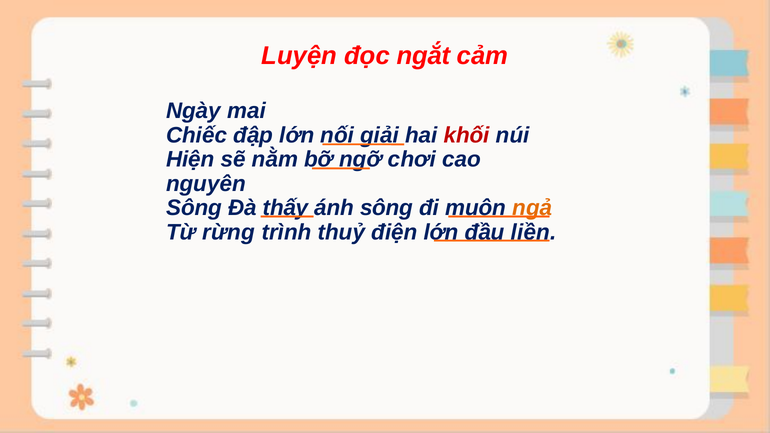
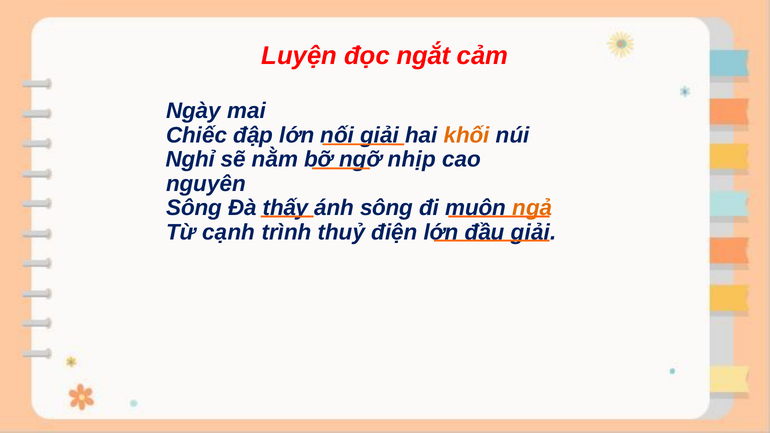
khối colour: red -> orange (467, 135)
Hiện: Hiện -> Nghỉ (190, 160)
chơi: chơi -> nhịp (412, 160)
rừng: rừng -> cạnh (229, 232)
đầu liền: liền -> giải (534, 232)
